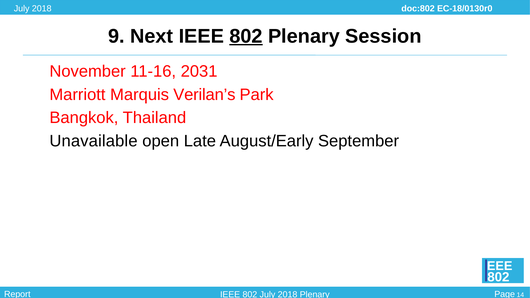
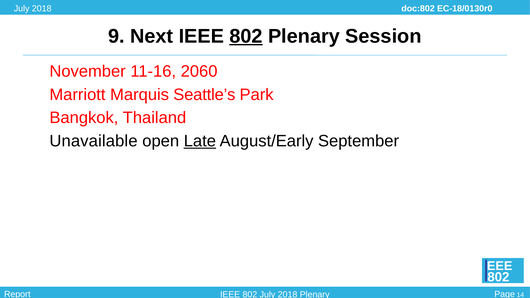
2031: 2031 -> 2060 (199, 71)
Verilan’s: Verilan’s -> Seattle’s (204, 95)
Late underline: none -> present (200, 141)
